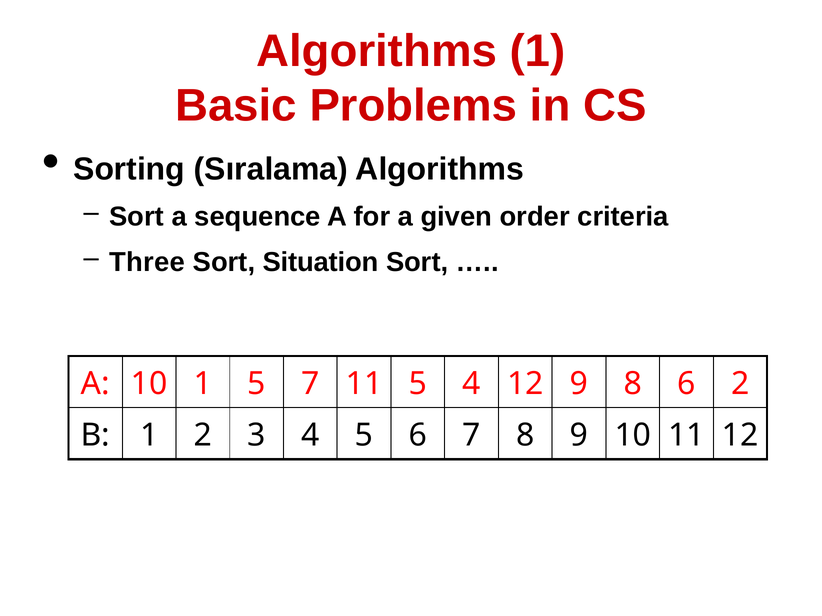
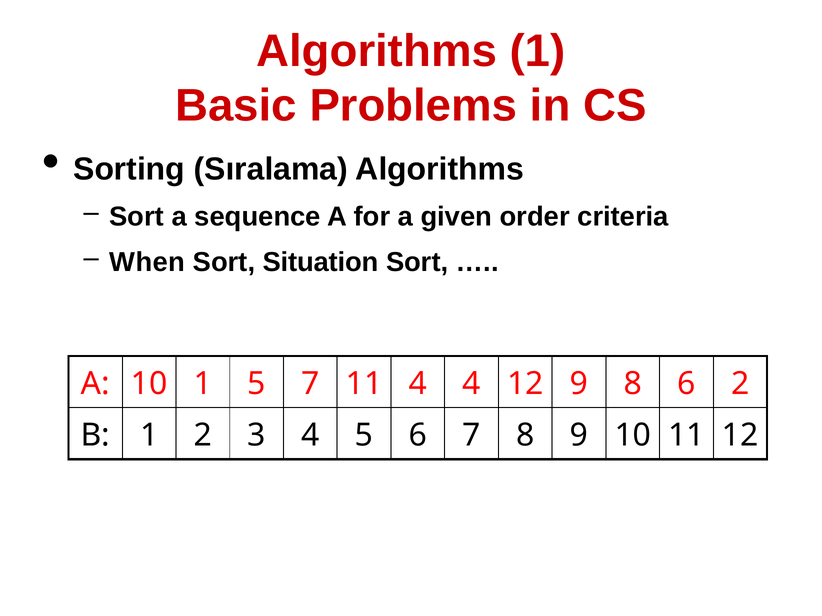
Three: Three -> When (147, 262)
11 5: 5 -> 4 (418, 384)
